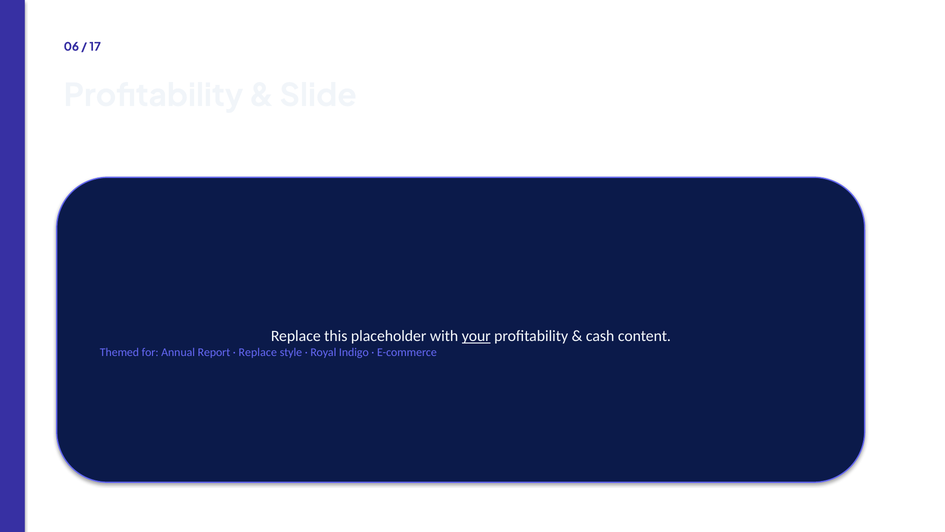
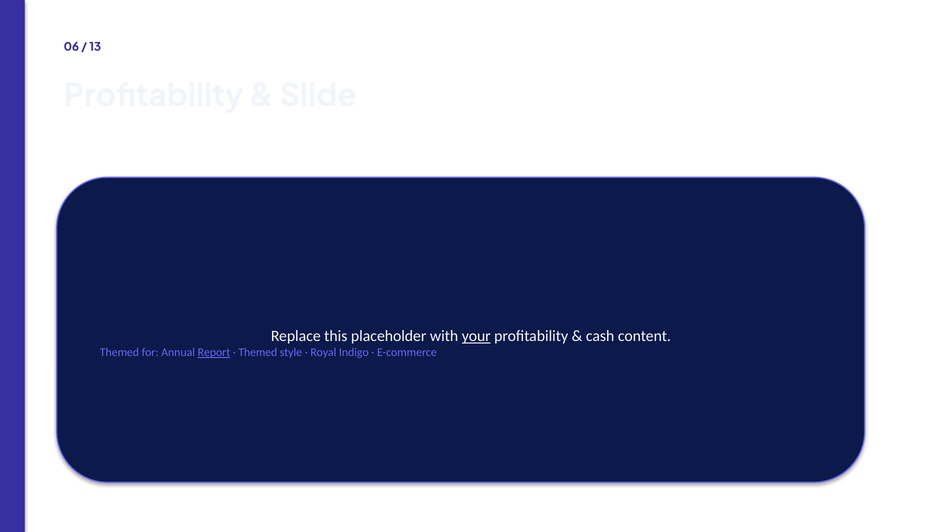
17: 17 -> 13 (95, 47)
Report underline: none -> present (214, 352)
Replace: Replace -> Themed (258, 352)
